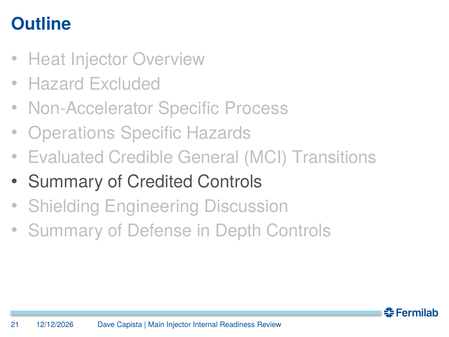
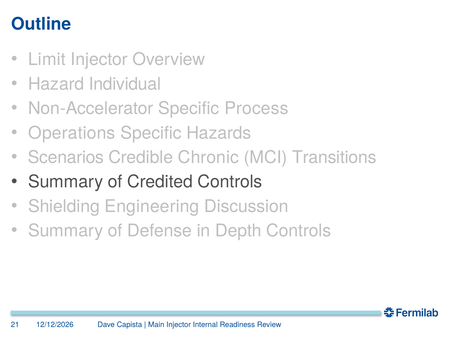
Heat: Heat -> Limit (47, 59)
Excluded: Excluded -> Individual (125, 84)
Evaluated: Evaluated -> Scenarios (66, 157)
General: General -> Chronic (208, 157)
